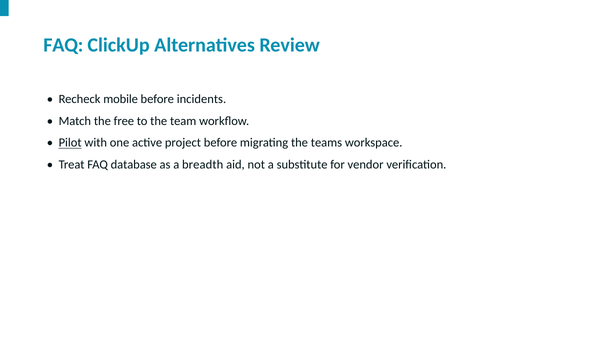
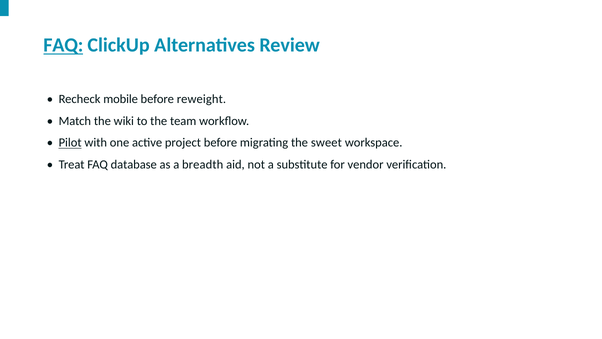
FAQ underline: none -> present (63, 45)
incidents: incidents -> reweight (201, 99)
free: free -> wiki (124, 121)
teams: teams -> sweet (326, 143)
